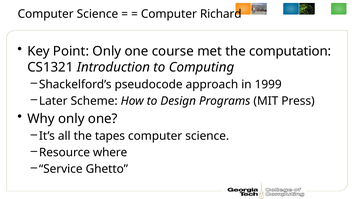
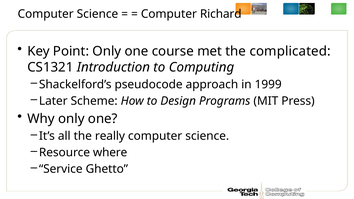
computation: computation -> complicated (290, 51)
tapes: tapes -> really (110, 136)
